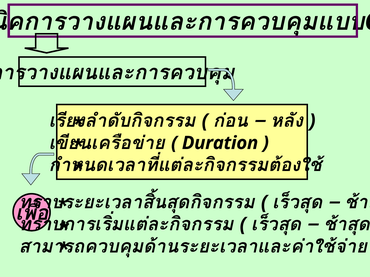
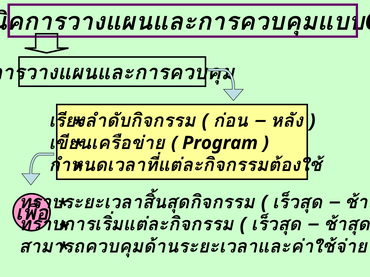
Duration: Duration -> Program (220, 143)
